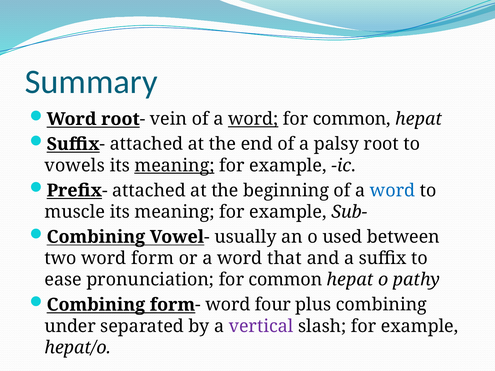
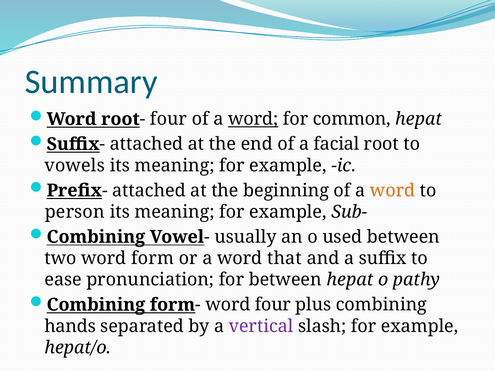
root- vein: vein -> four (168, 119)
palsy: palsy -> facial (336, 144)
meaning underline: present -> none (174, 166)
word colour: blue -> orange (393, 191)
muscle: muscle -> person (75, 212)
pronunciation for common: common -> between (285, 280)
under: under -> hands (70, 326)
